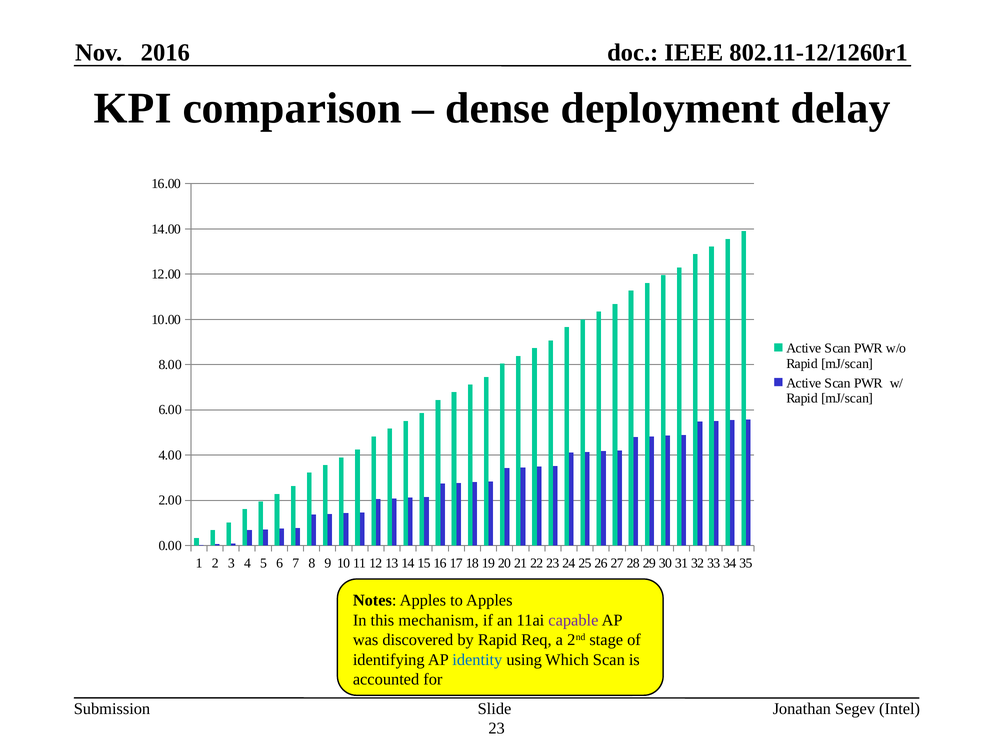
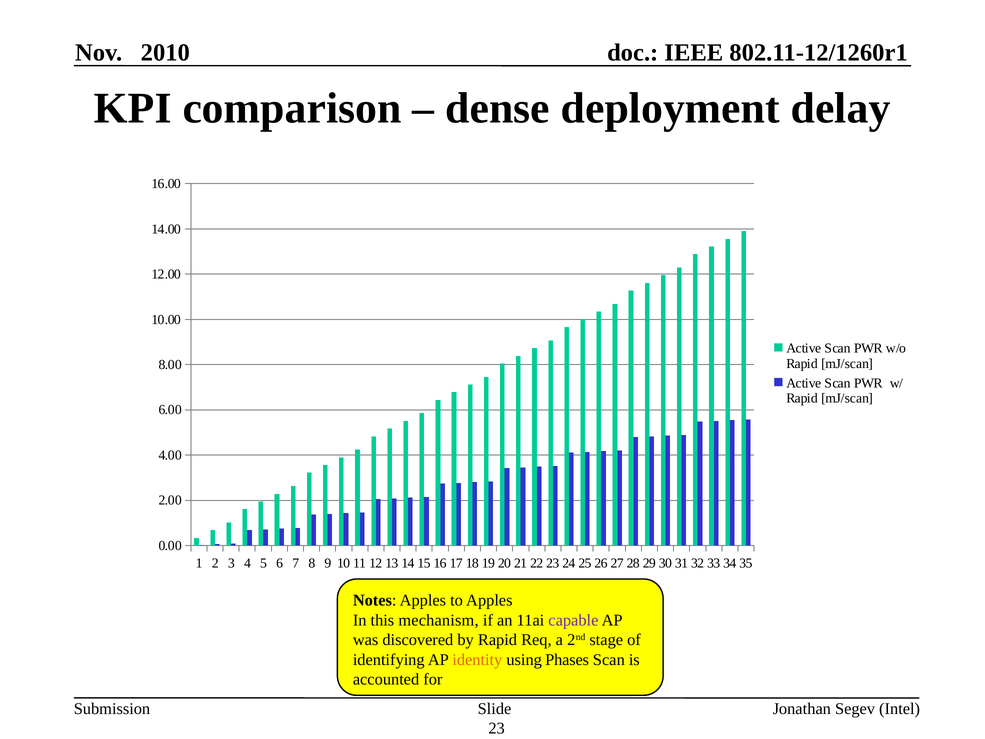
2016: 2016 -> 2010 (165, 53)
identity colour: blue -> orange (477, 659)
Which: Which -> Phases (567, 659)
